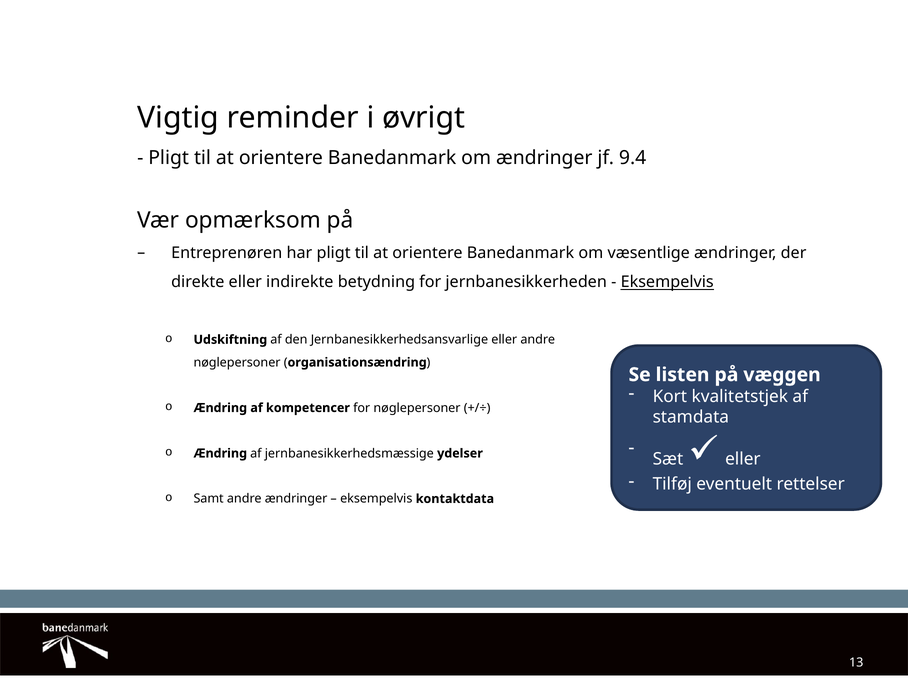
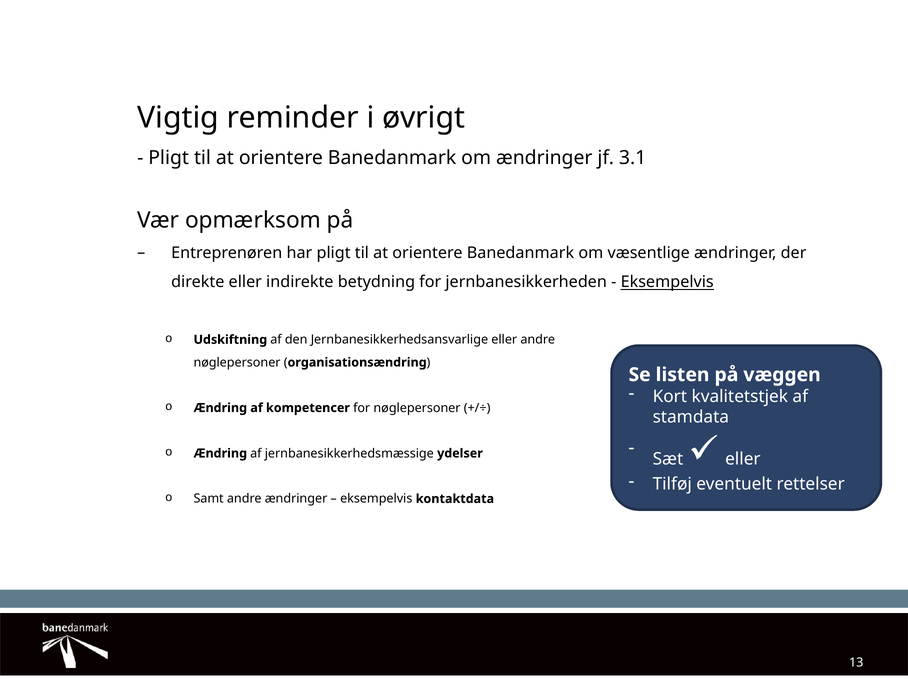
9.4: 9.4 -> 3.1 (633, 158)
